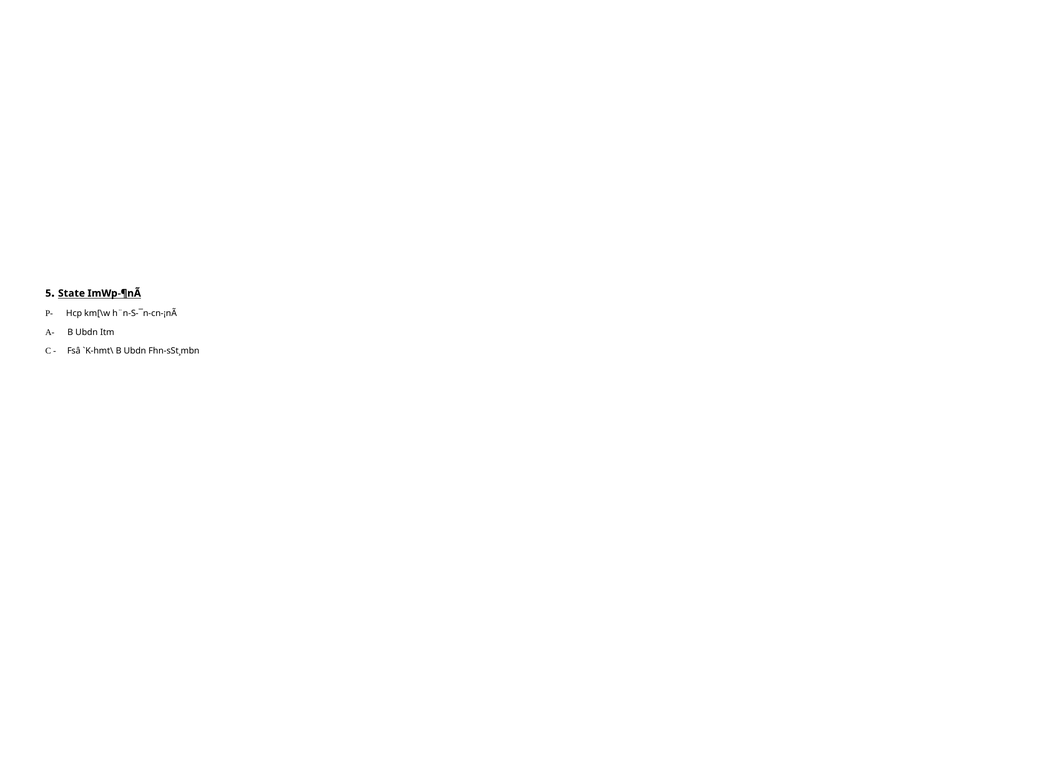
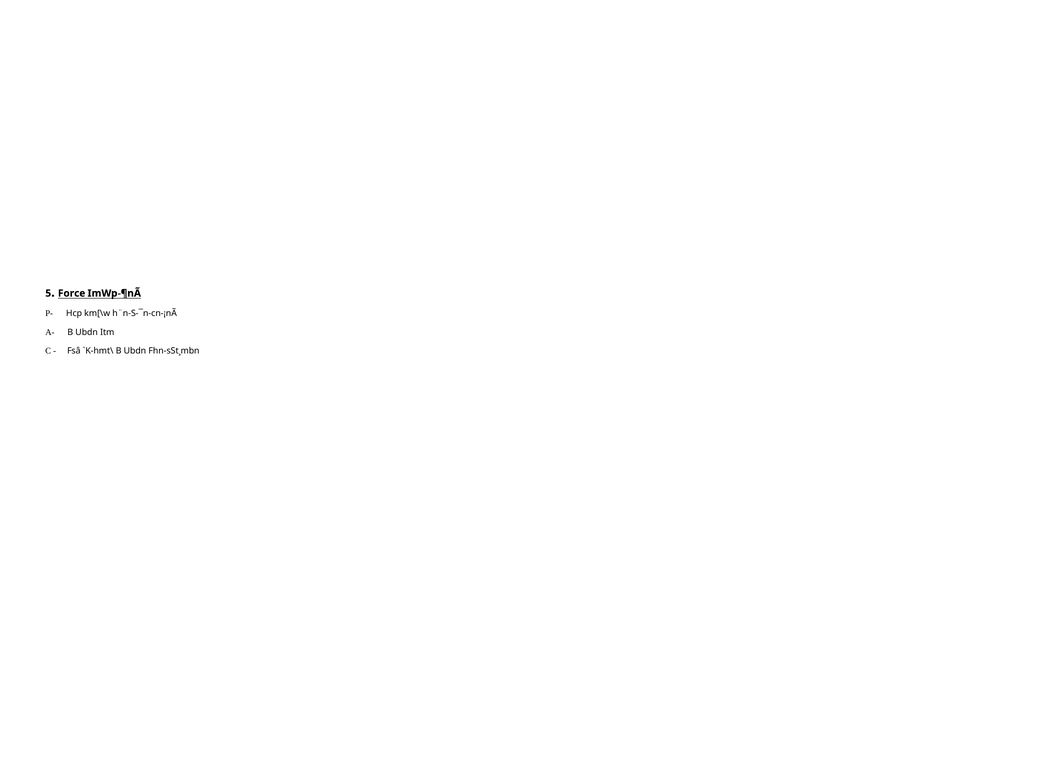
State: State -> Force (72, 293)
